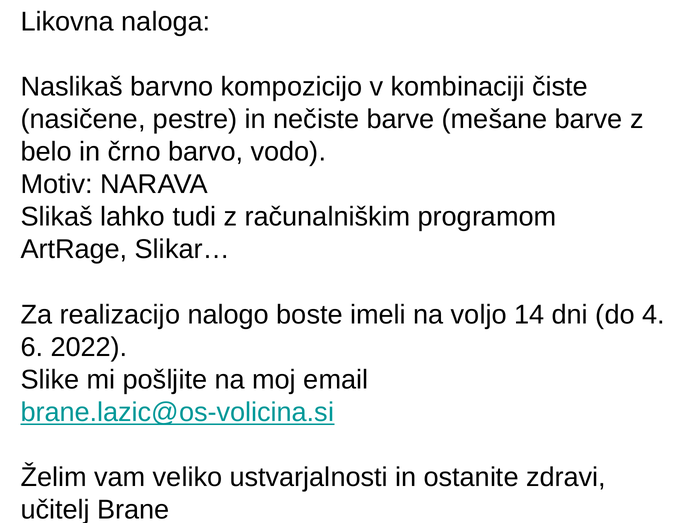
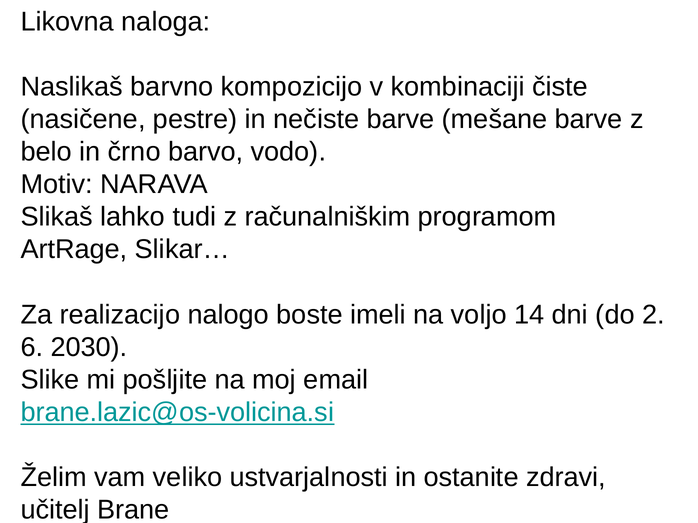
4: 4 -> 2 (653, 315)
2022: 2022 -> 2030 (89, 348)
